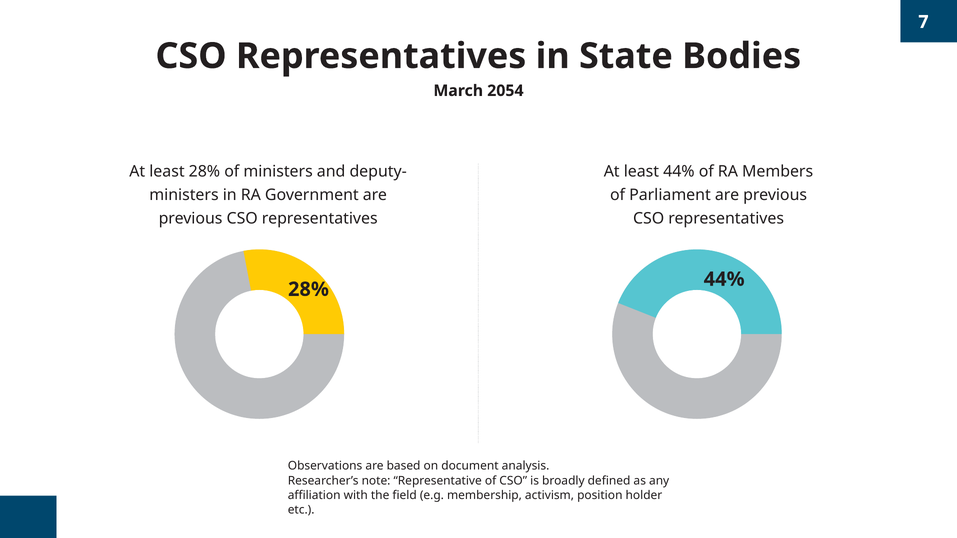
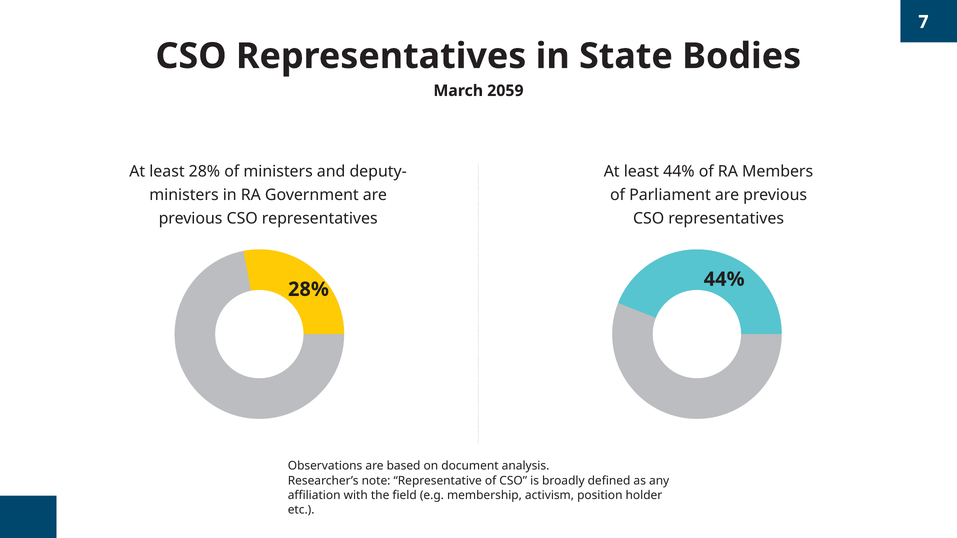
2054: 2054 -> 2059 (505, 91)
